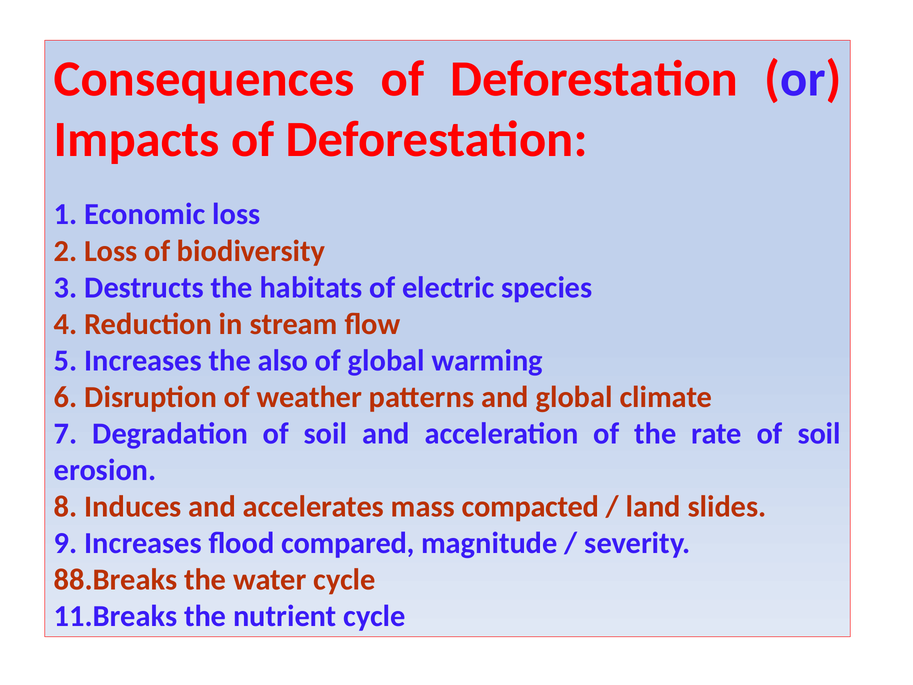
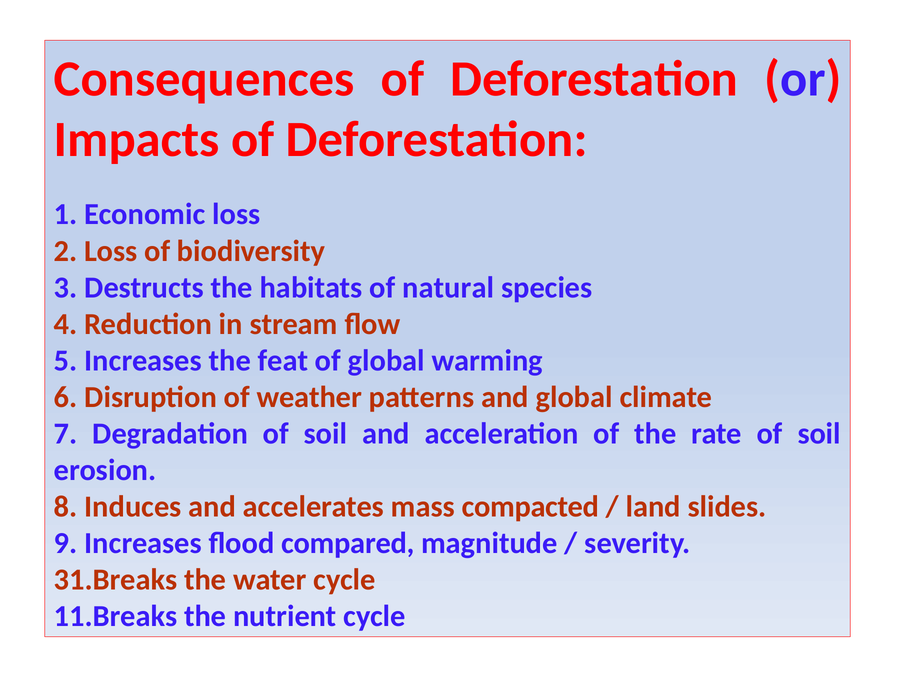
electric: electric -> natural (448, 287)
also: also -> feat (283, 360)
88.Breaks: 88.Breaks -> 31.Breaks (116, 580)
